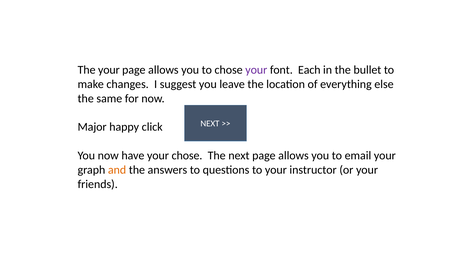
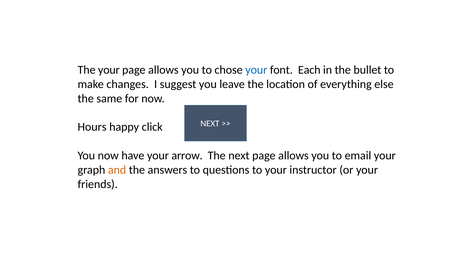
your colour: purple -> blue (256, 70)
Major: Major -> Hours (92, 127)
your chose: chose -> arrow (187, 155)
